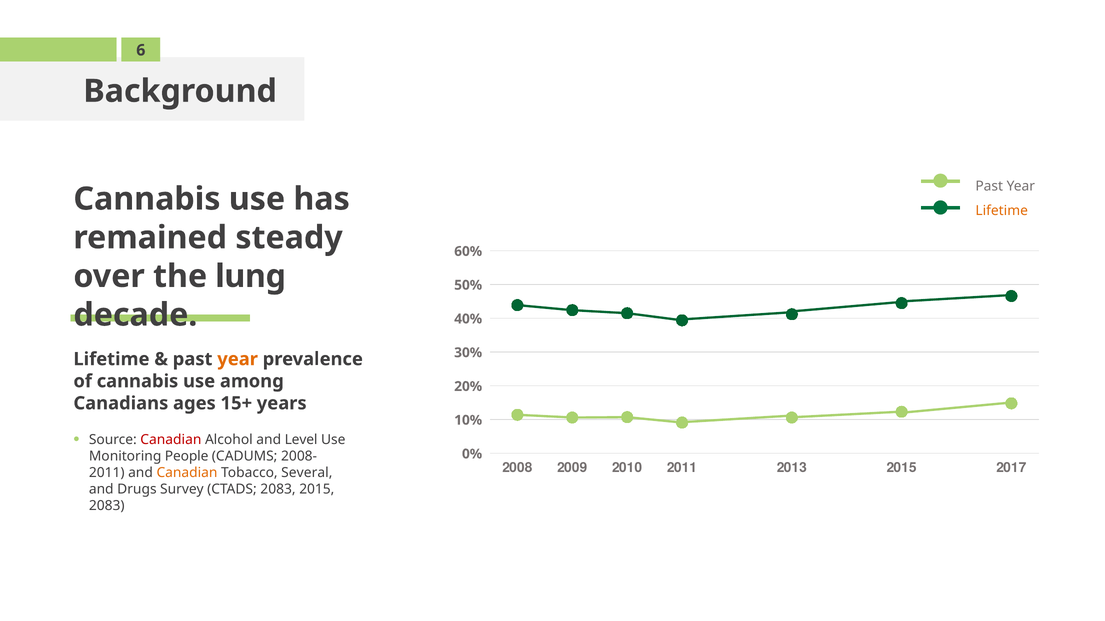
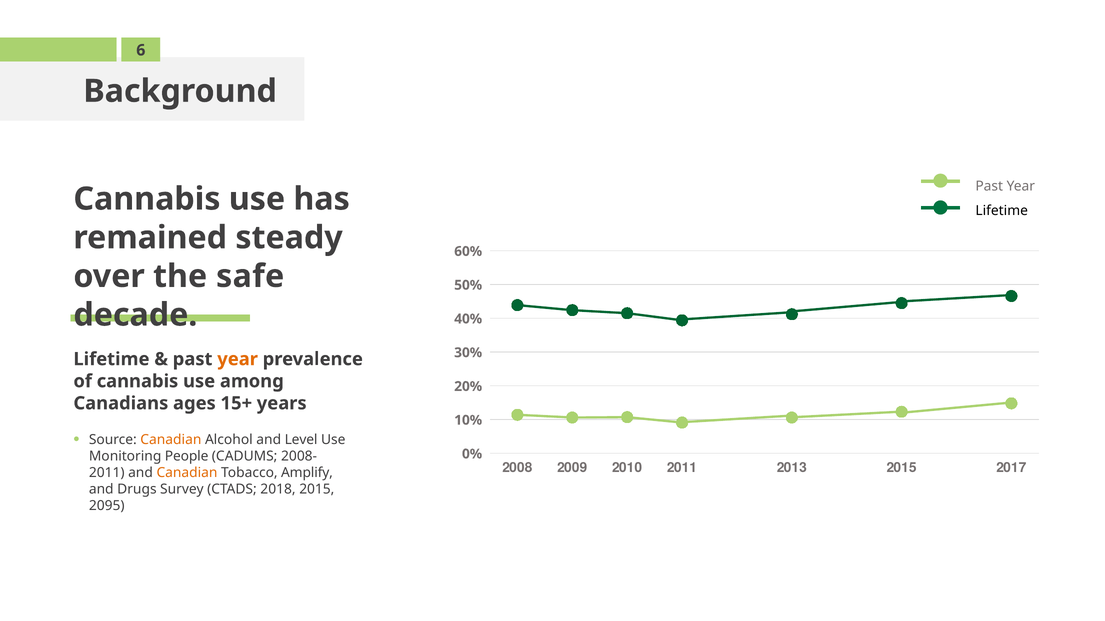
Lifetime colour: orange -> black (1002, 211)
lung: lung -> safe (250, 277)
Canadian colour: red -> orange (171, 440)
Several: Several -> Amplify (307, 473)
CTADS 2083: 2083 -> 2018 (278, 490)
2083: 2083 -> 2095 (107, 506)
